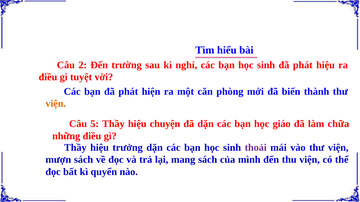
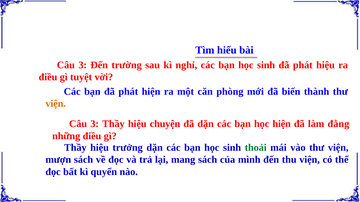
2: 2 -> 3 (83, 65)
5: 5 -> 3 (95, 124)
học giáo: giáo -> hiện (282, 124)
chữa: chữa -> đằng (338, 124)
thoải colour: purple -> green (256, 148)
